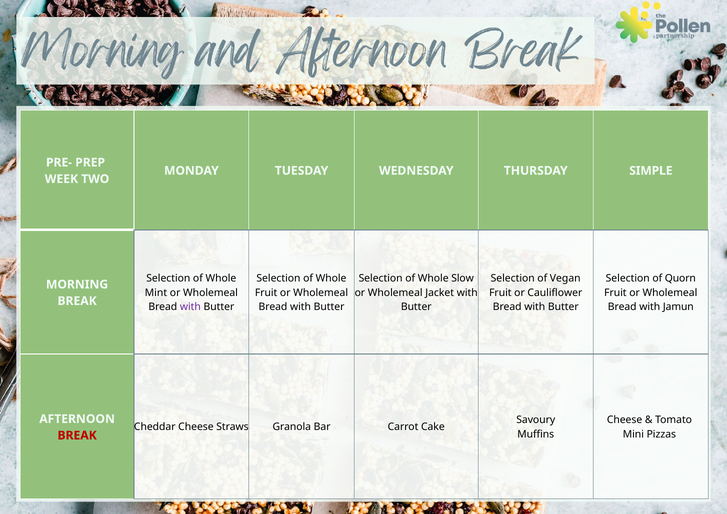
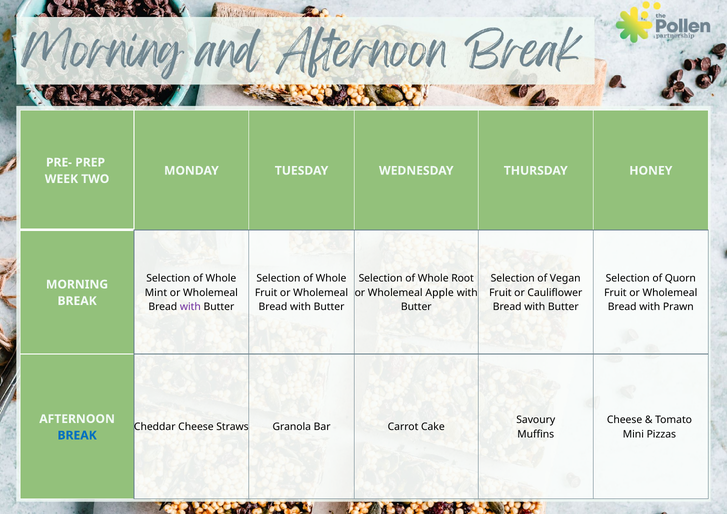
SIMPLE: SIMPLE -> HONEY (651, 171)
Slow: Slow -> Root (463, 279)
Jacket: Jacket -> Apple (440, 293)
Jamun: Jamun -> Prawn (678, 307)
BREAK colour: red -> blue (77, 435)
